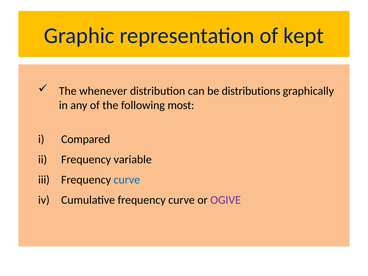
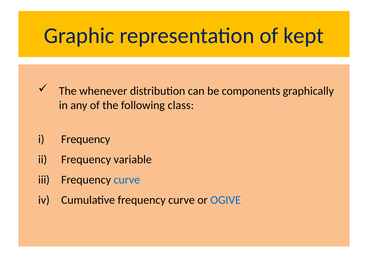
distributions: distributions -> components (251, 91)
most: most -> class (181, 105)
Compared: Compared -> Frequency (86, 139)
OGIVE colour: purple -> blue (226, 200)
